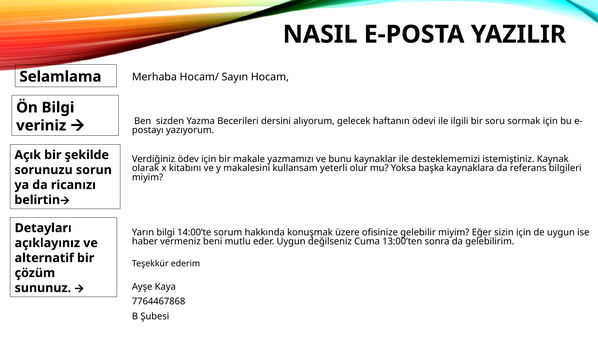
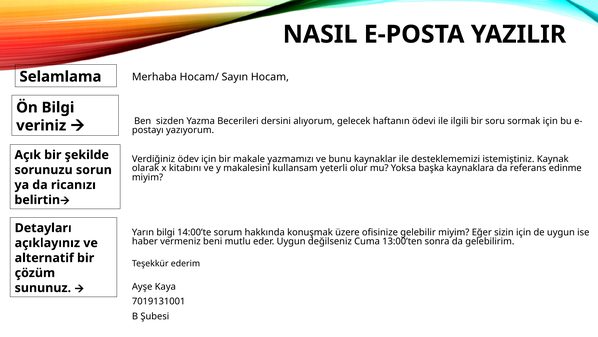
bilgileri: bilgileri -> edinme (565, 168)
7764467868: 7764467868 -> 7019131001 (159, 301)
